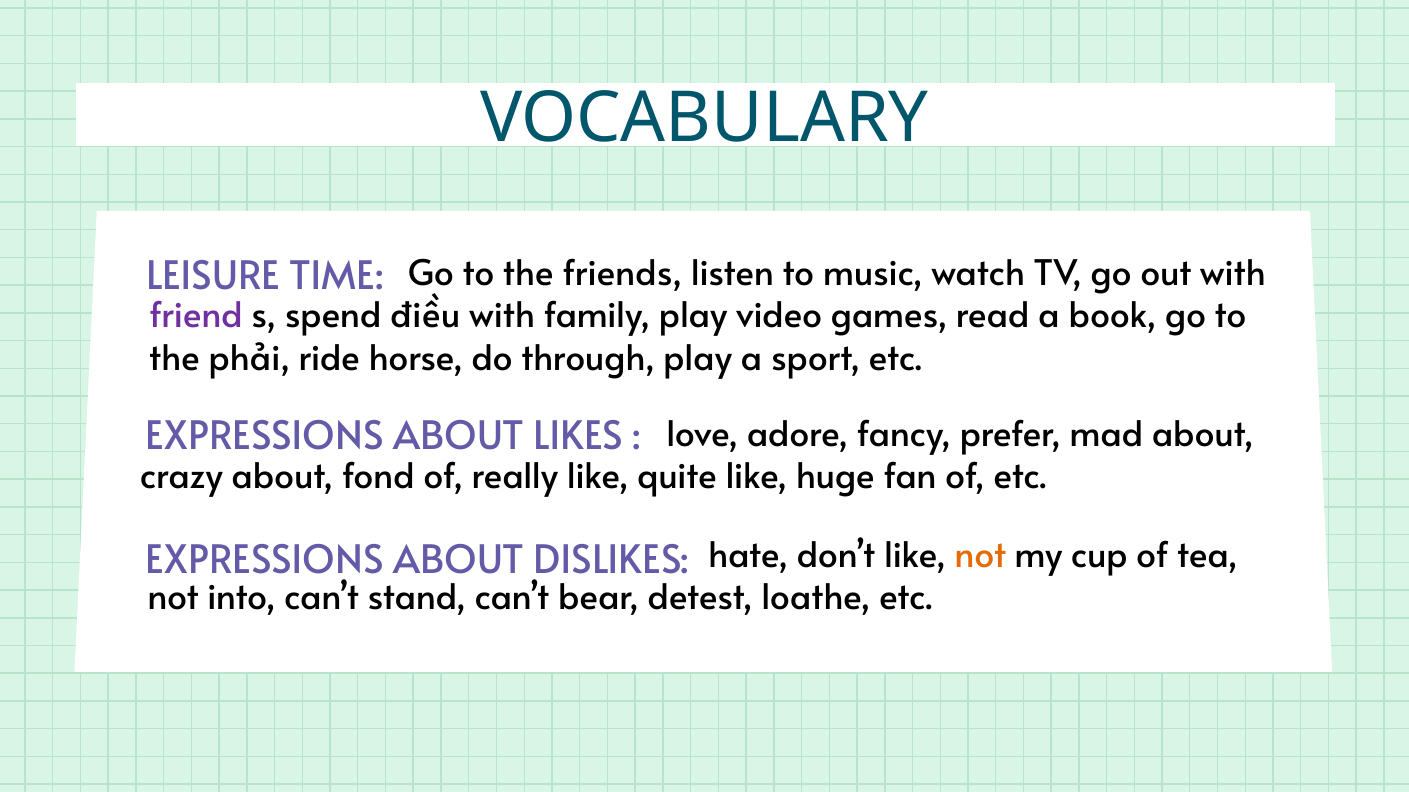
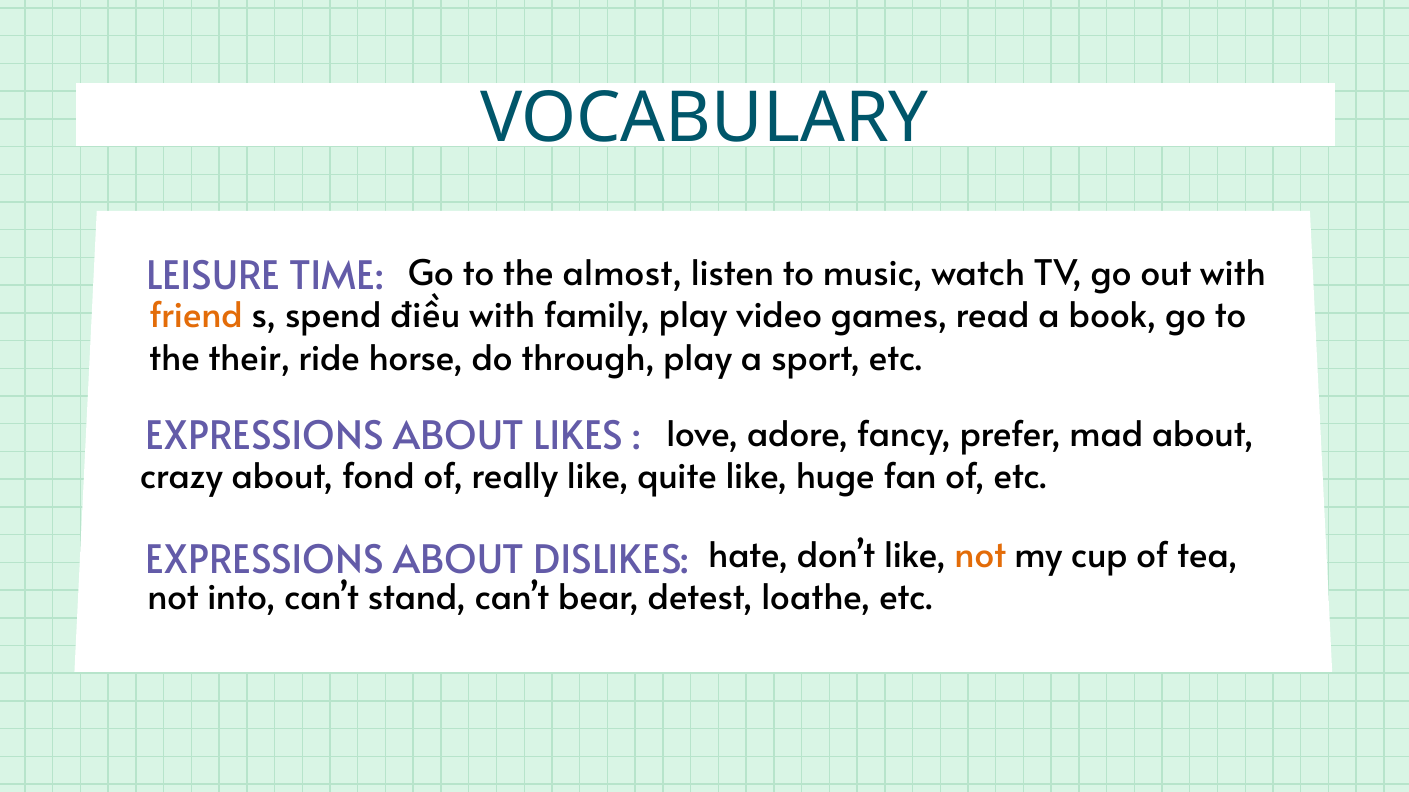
friends: friends -> almost (622, 274)
friend colour: purple -> orange (196, 316)
phải: phải -> their (249, 359)
